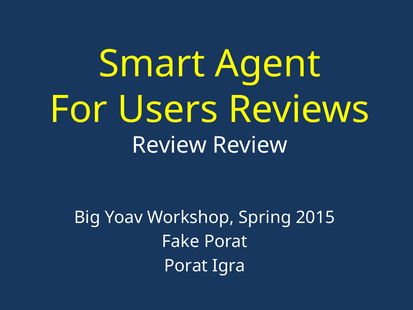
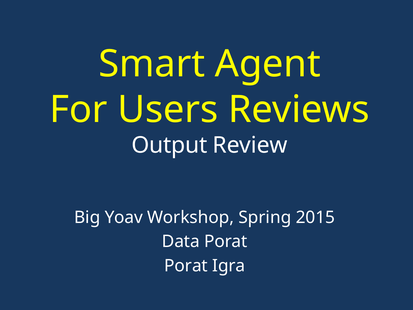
Review: Review -> Output (169, 145)
Fake: Fake -> Data (181, 241)
